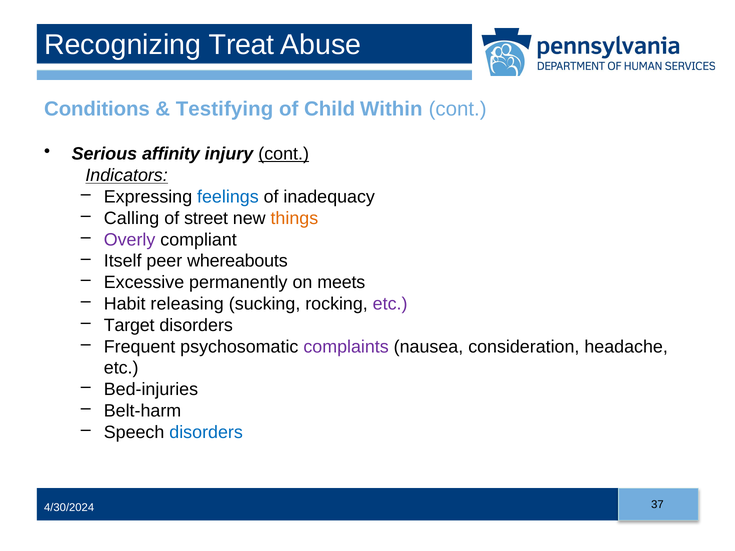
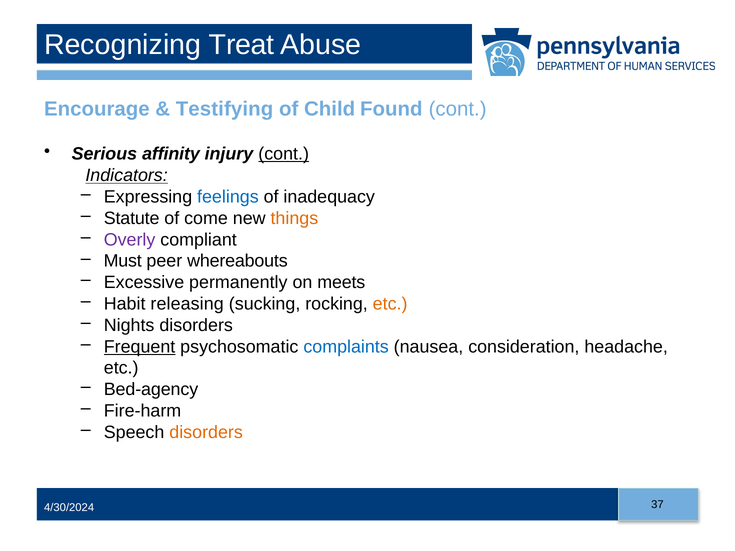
Conditions: Conditions -> Encourage (97, 109)
Within: Within -> Found (391, 109)
Calling: Calling -> Statute (132, 218)
street: street -> come (206, 218)
Itself: Itself -> Must (123, 261)
etc colour: purple -> orange (390, 304)
Target: Target -> Nights (129, 325)
Frequent underline: none -> present (140, 347)
complaints colour: purple -> blue (346, 347)
Bed-injuries: Bed-injuries -> Bed-agency (151, 390)
Belt-harm: Belt-harm -> Fire-harm (143, 411)
disorders colour: blue -> orange (206, 432)
